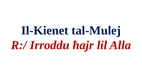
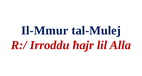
Il-Kienet: Il-Kienet -> Il-Mmur (45, 31)
